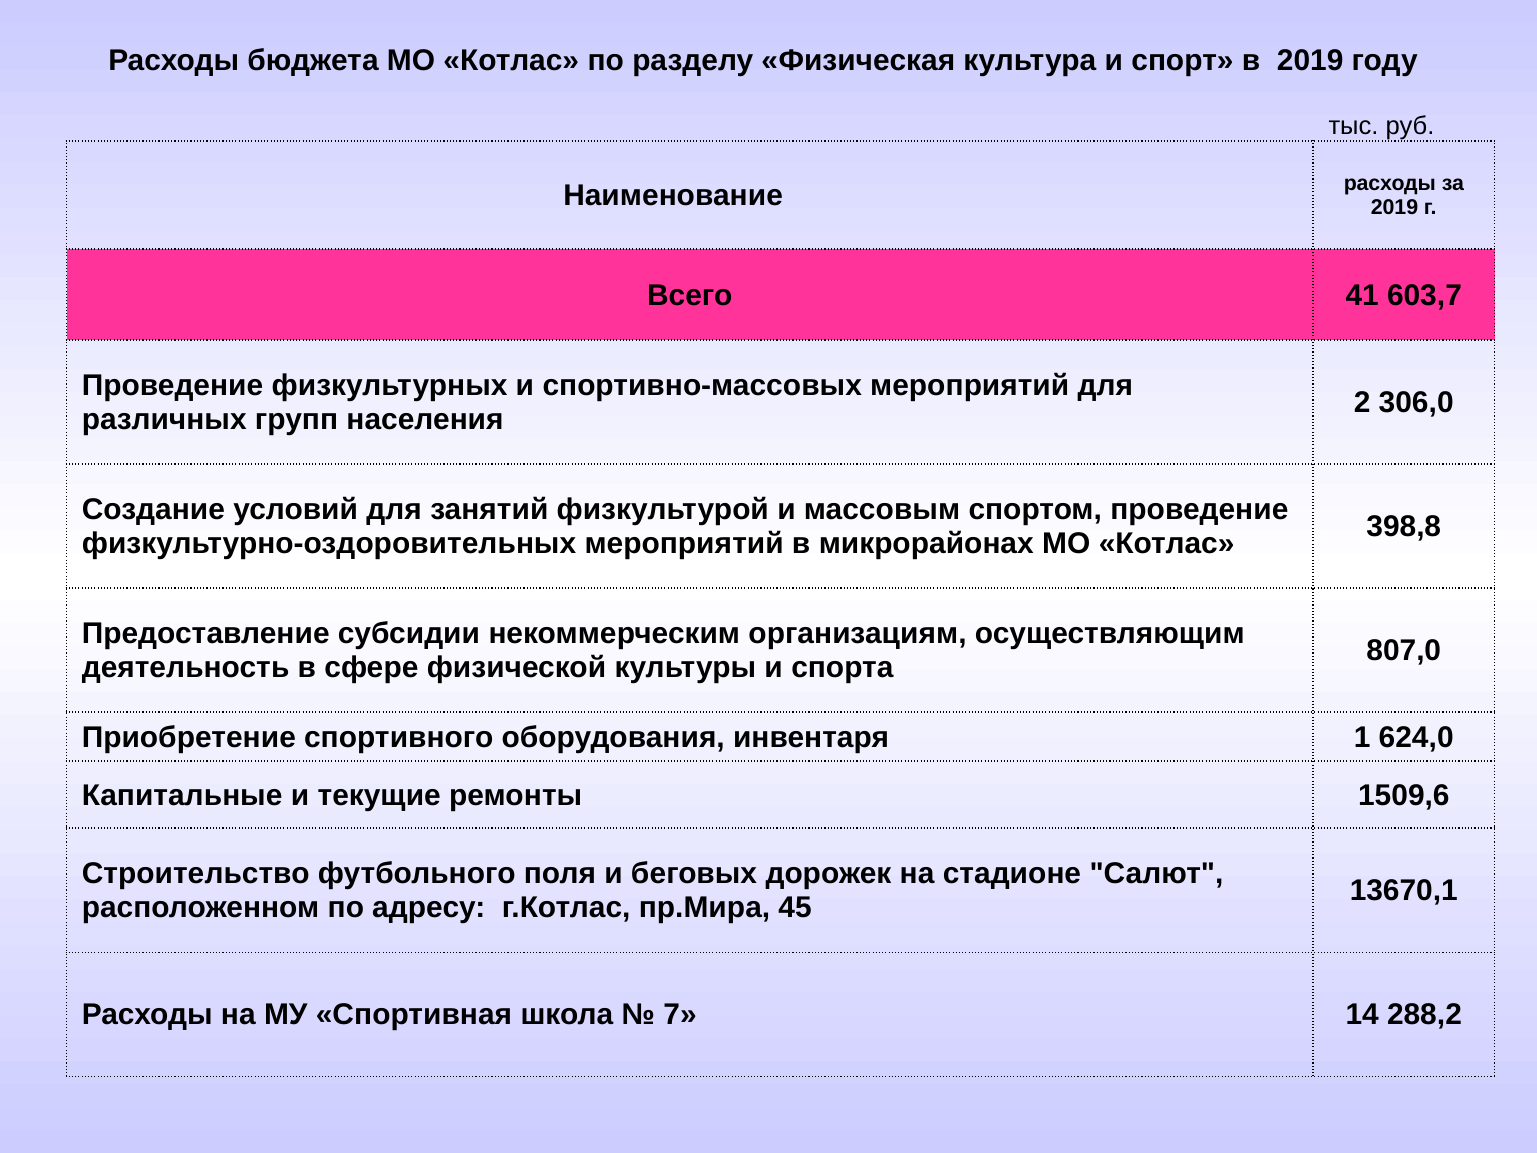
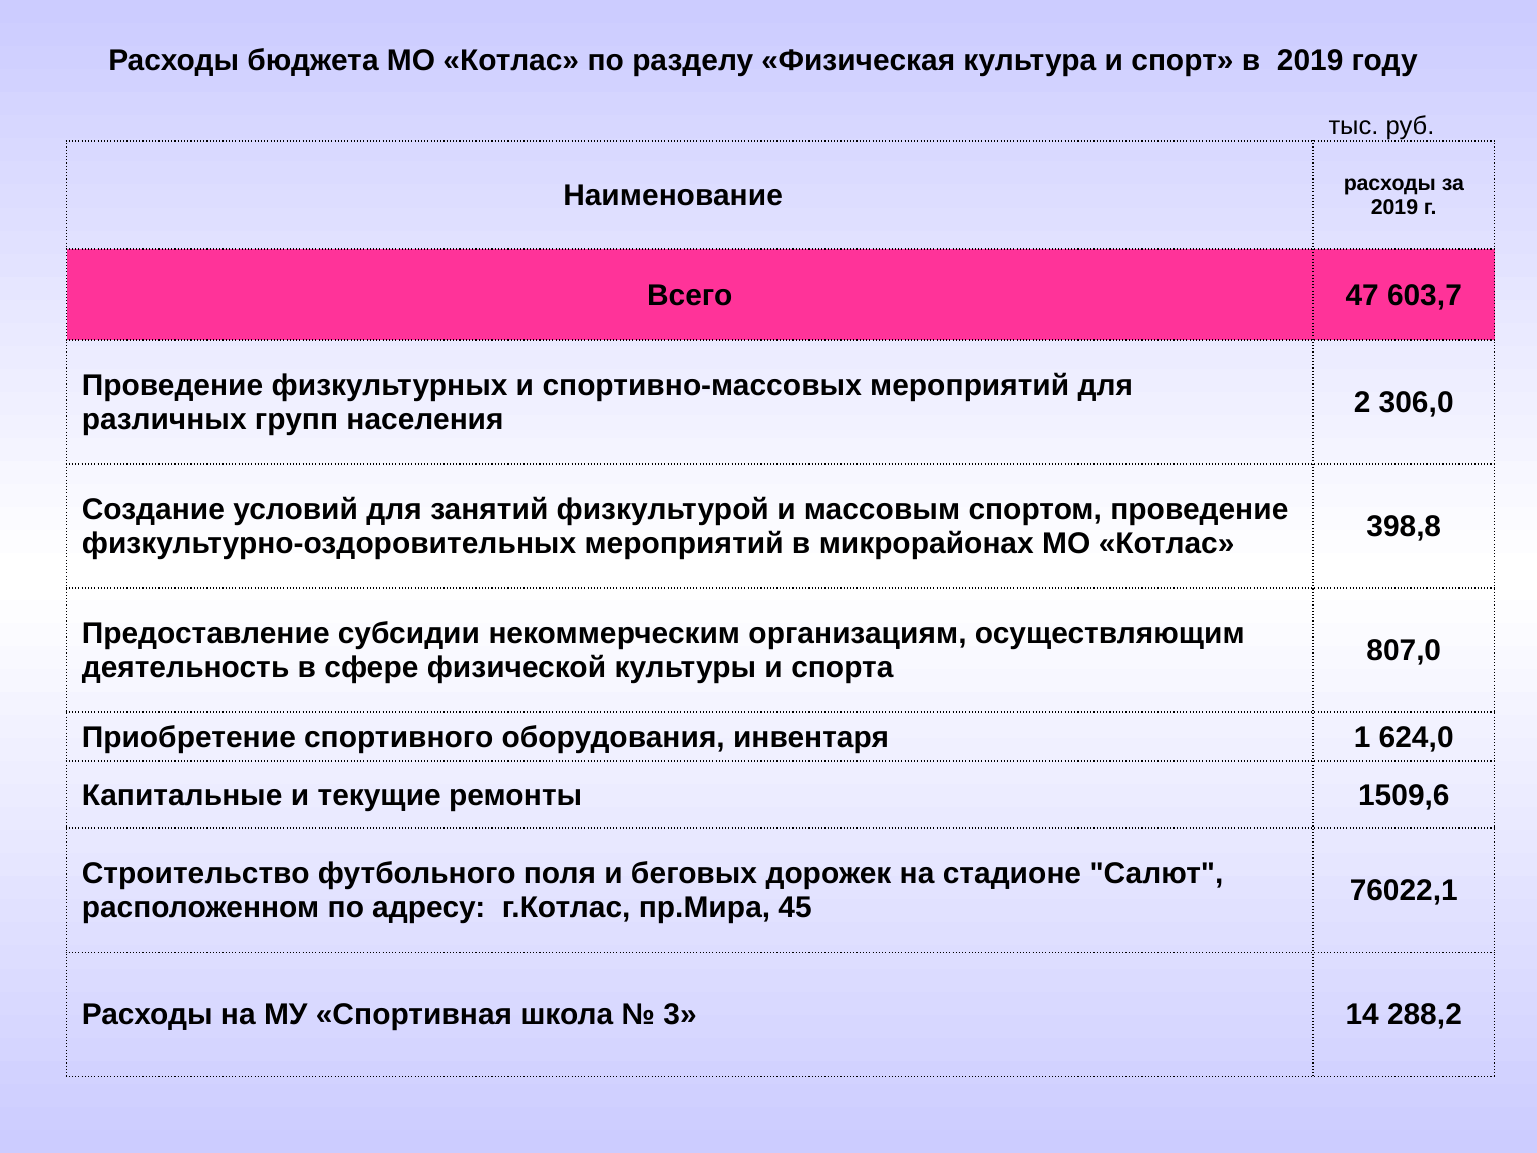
41: 41 -> 47 (1362, 295)
13670,1: 13670,1 -> 76022,1 (1404, 891)
7: 7 -> 3 (680, 1015)
